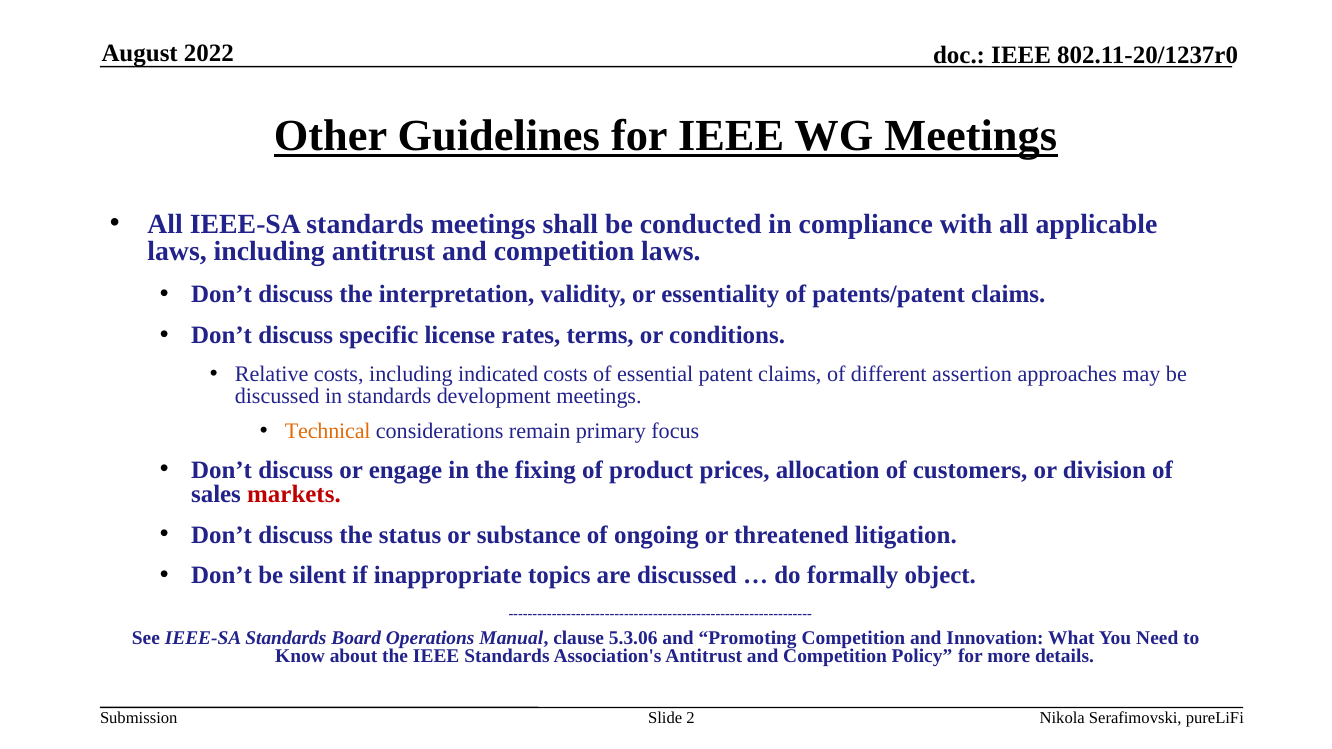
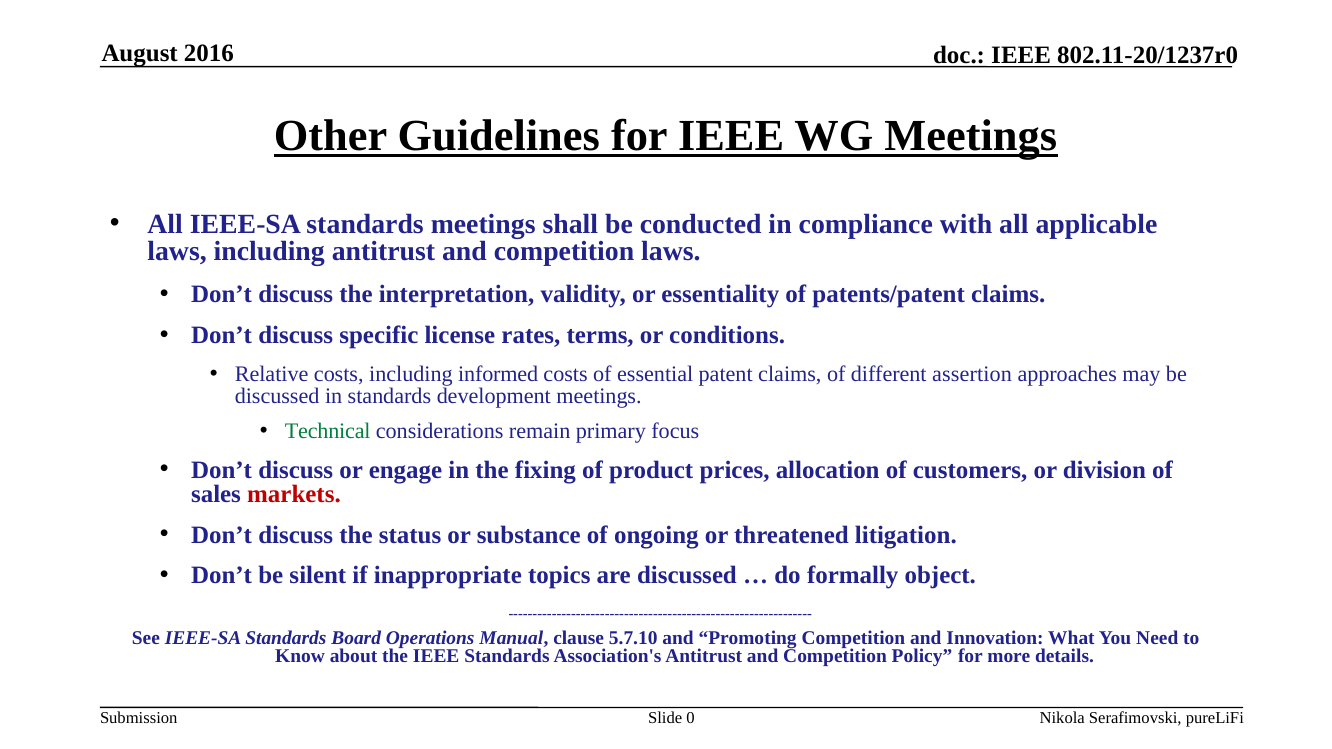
2022: 2022 -> 2016 (209, 53)
indicated: indicated -> informed (498, 375)
Technical colour: orange -> green (328, 432)
5.3.06: 5.3.06 -> 5.7.10 (633, 638)
2: 2 -> 0 (691, 719)
